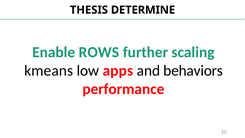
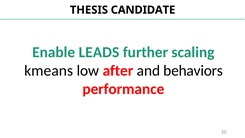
DETERMINE: DETERMINE -> CANDIDATE (143, 10)
ROWS: ROWS -> LEADS (99, 52)
apps: apps -> after (118, 71)
